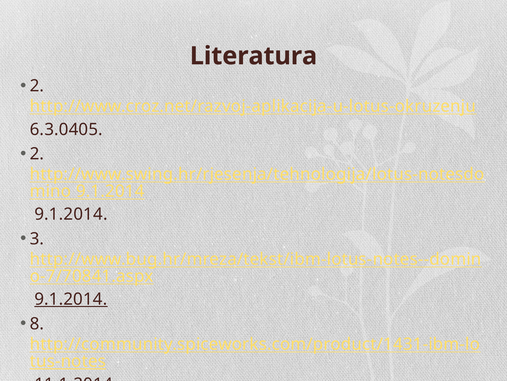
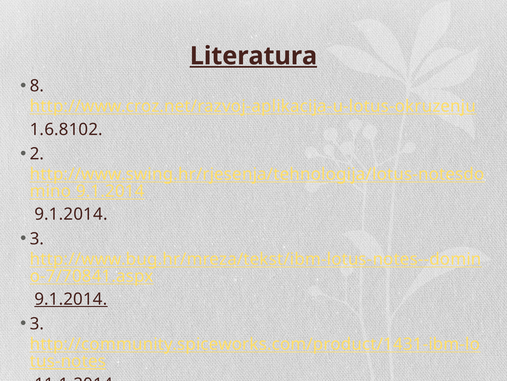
Literatura underline: none -> present (254, 56)
2: 2 -> 8 (37, 86)
6.3.0405: 6.3.0405 -> 1.6.8102 (66, 129)
8: 8 -> 3 (37, 323)
